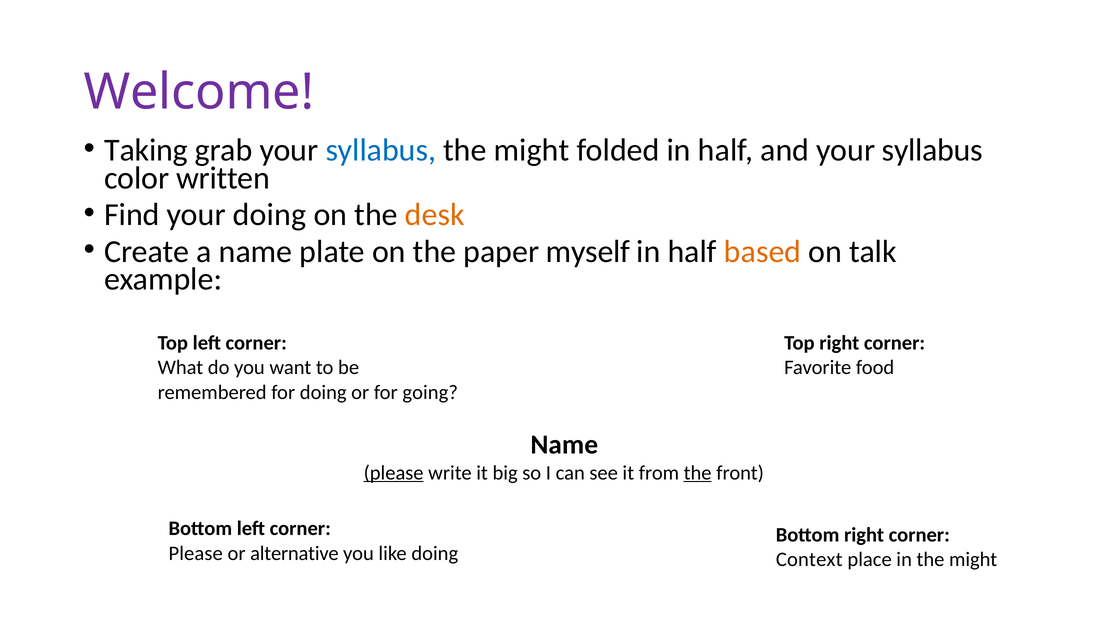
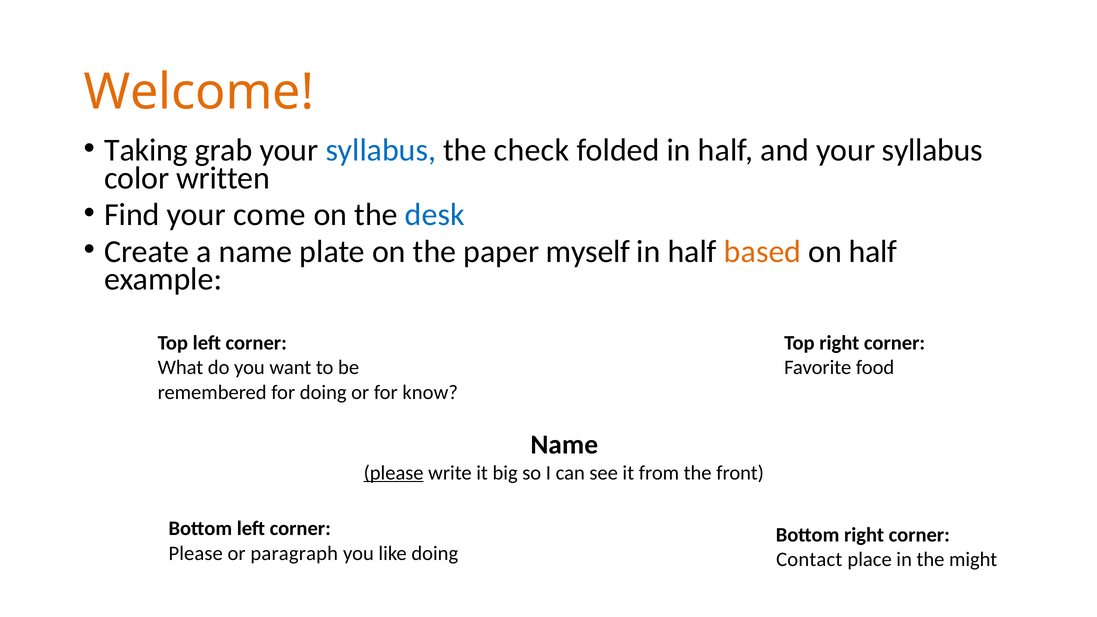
Welcome colour: purple -> orange (199, 92)
might: might -> check (531, 150)
your doing: doing -> come (269, 215)
desk colour: orange -> blue (435, 215)
on talk: talk -> half (873, 252)
going: going -> know (430, 392)
the underline: present -> none (698, 473)
alternative: alternative -> paragraph (294, 553)
Context: Context -> Contact (809, 560)
